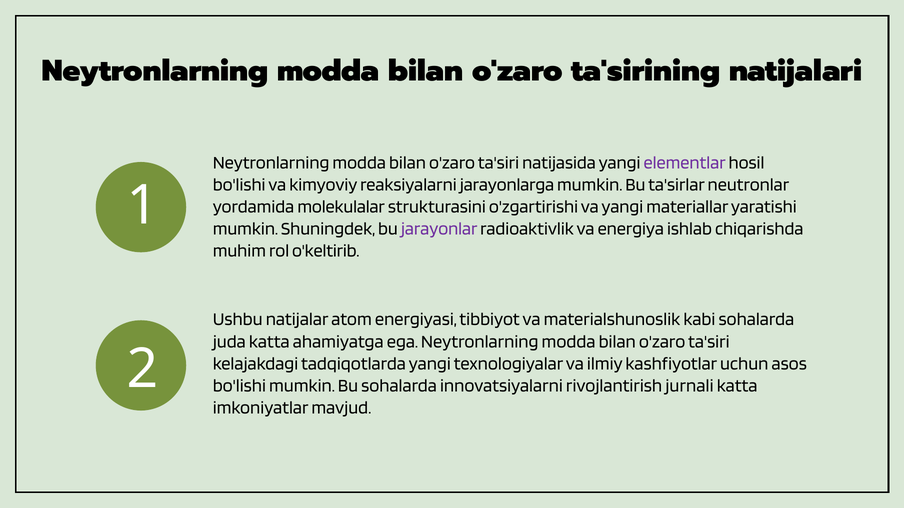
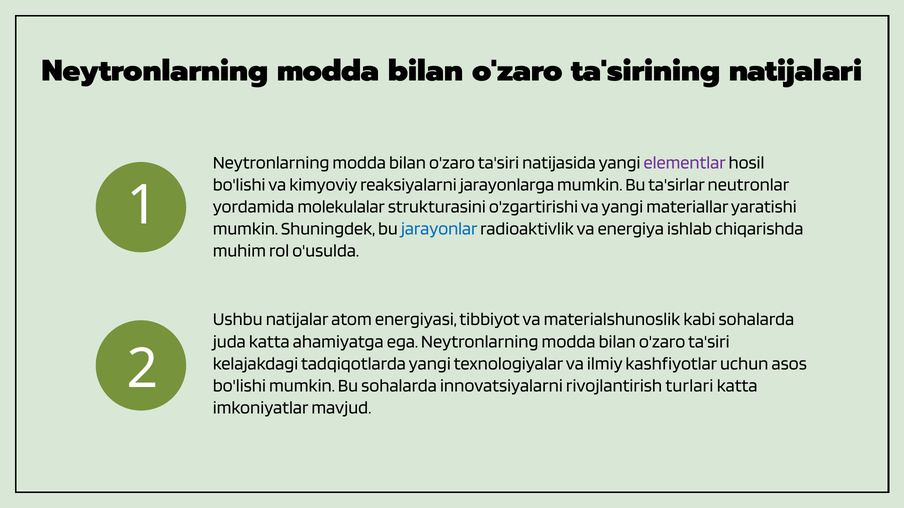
jarayonlar colour: purple -> blue (439, 229)
o'keltirib: o'keltirib -> o'usulda (326, 251)
jurnali: jurnali -> turlari (689, 386)
